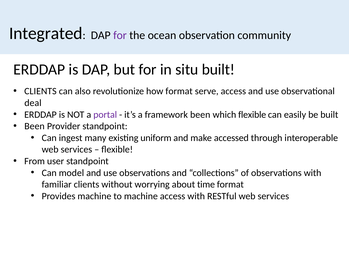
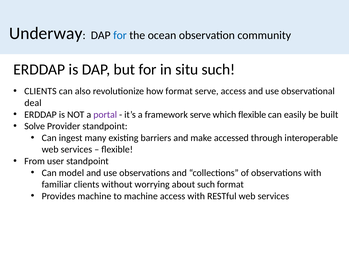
Integrated: Integrated -> Underway (46, 33)
for colour: purple -> blue (120, 35)
situ built: built -> such (218, 69)
framework been: been -> serve (200, 114)
Been: Been -> Solve (35, 126)
uniform: uniform -> barriers (156, 138)
about time: time -> such (206, 184)
